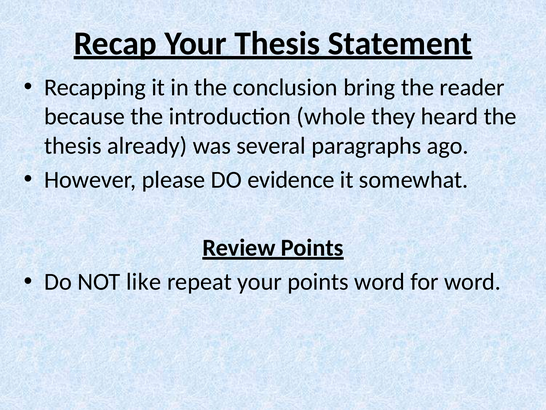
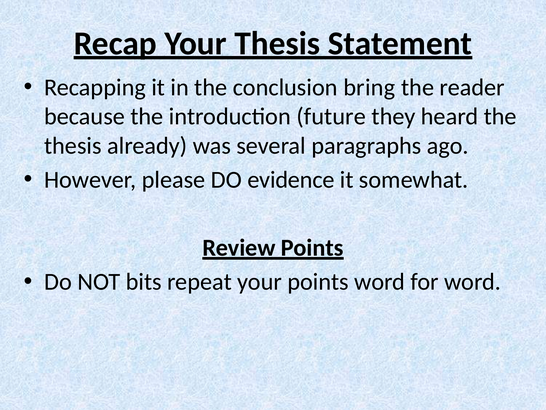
whole: whole -> future (331, 116)
like: like -> bits (144, 282)
